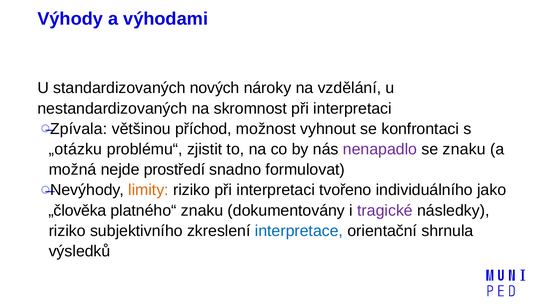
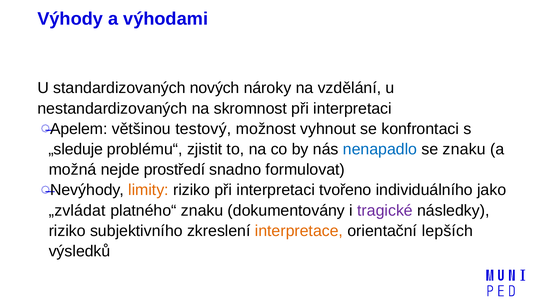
Zpívala: Zpívala -> Apelem (79, 129)
příchod: příchod -> testový (203, 129)
„otázku: „otázku -> „sleduje (76, 150)
nenapadlo colour: purple -> blue (380, 150)
„člověka: „člověka -> „zvládat (77, 211)
interpretace colour: blue -> orange (299, 231)
shrnula: shrnula -> lepších (447, 231)
